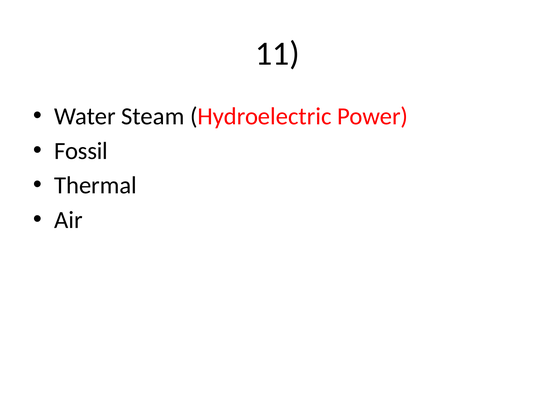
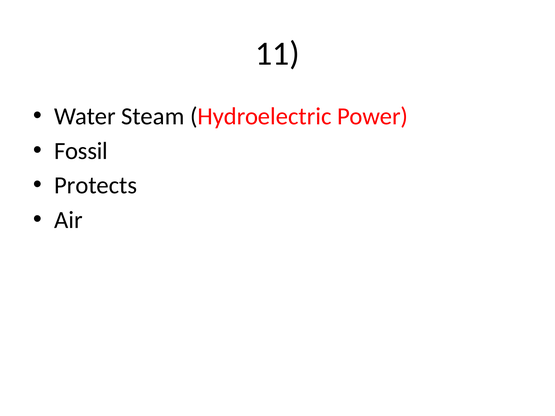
Thermal: Thermal -> Protects (96, 186)
